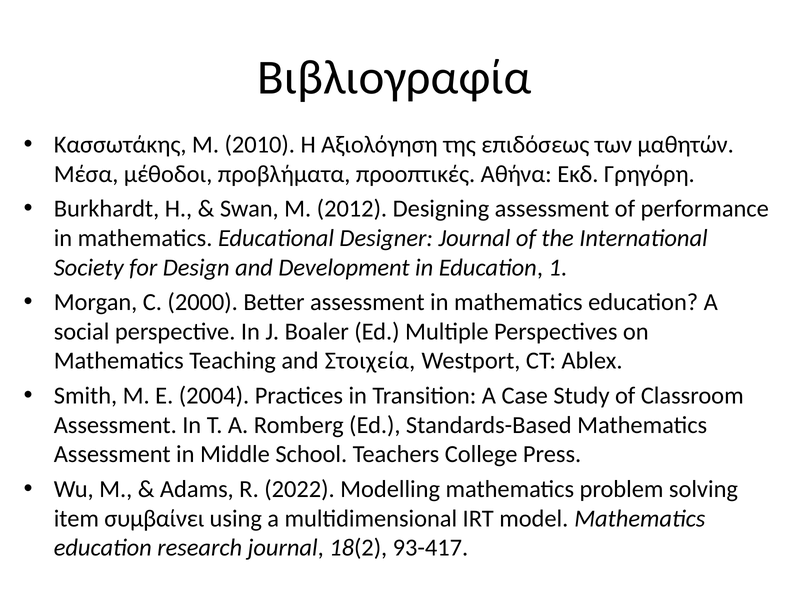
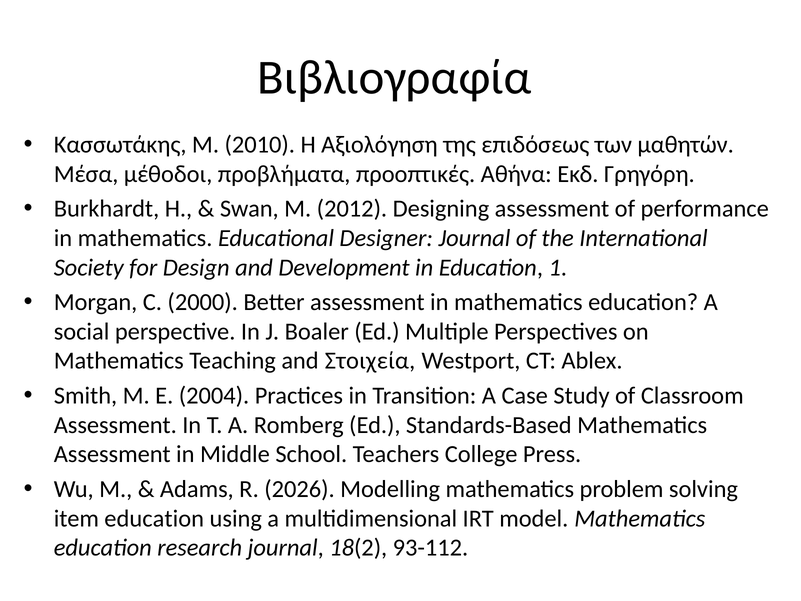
2022: 2022 -> 2026 (299, 489)
item συμβαίνει: συμβαίνει -> education (154, 518)
93-417: 93-417 -> 93-112 (430, 548)
